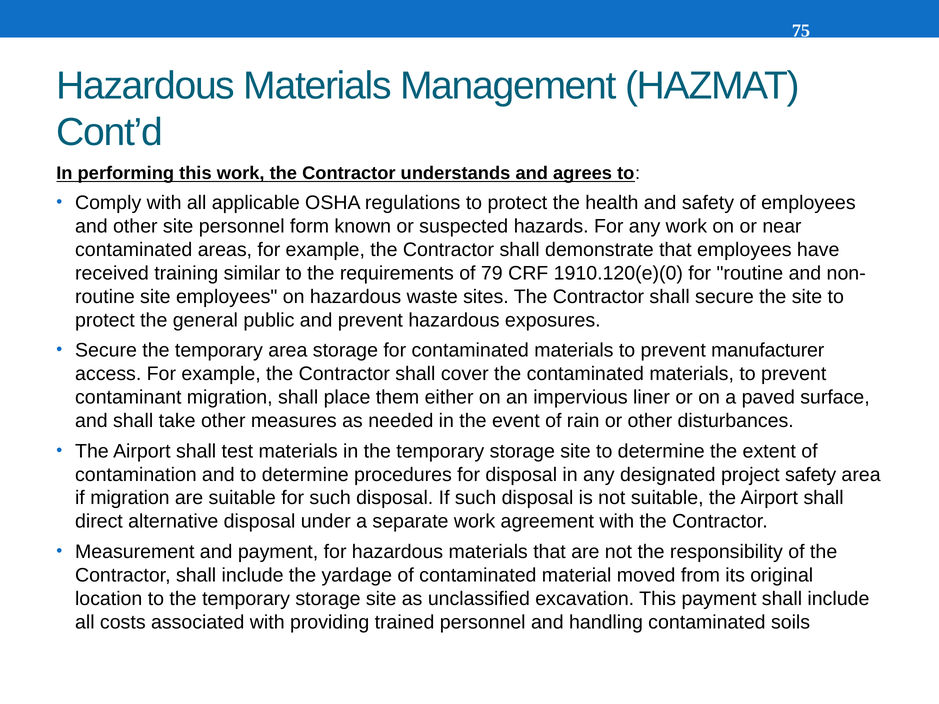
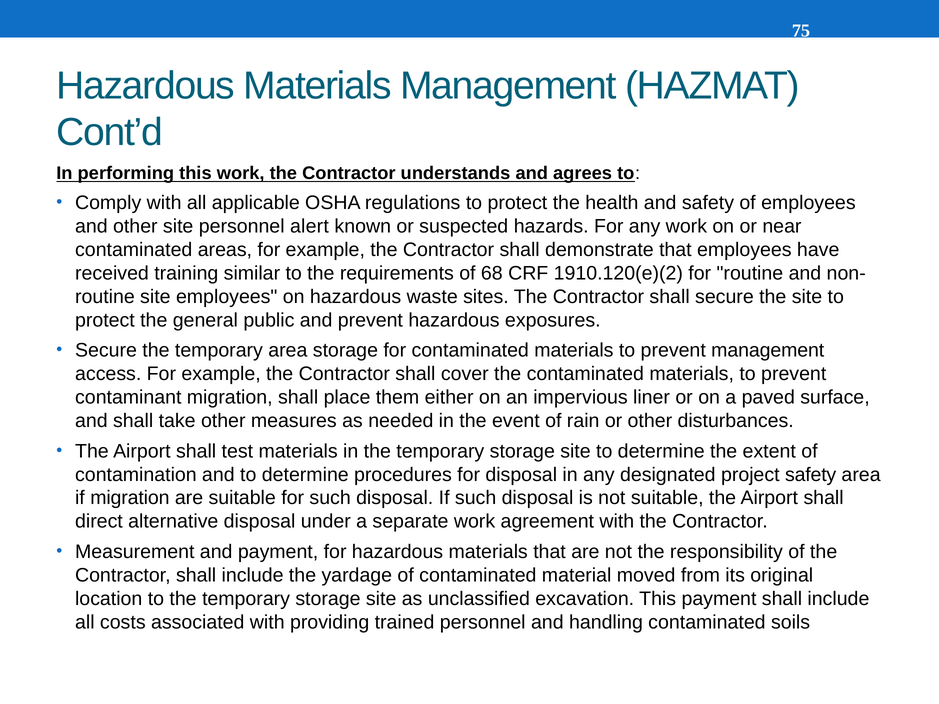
form: form -> alert (309, 226)
79: 79 -> 68 (492, 273)
1910.120(e)(0: 1910.120(e)(0 -> 1910.120(e)(2 (618, 273)
prevent manufacturer: manufacturer -> management (768, 351)
